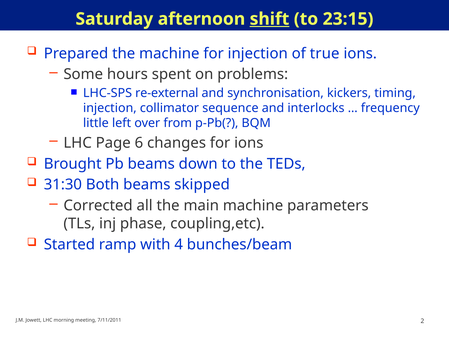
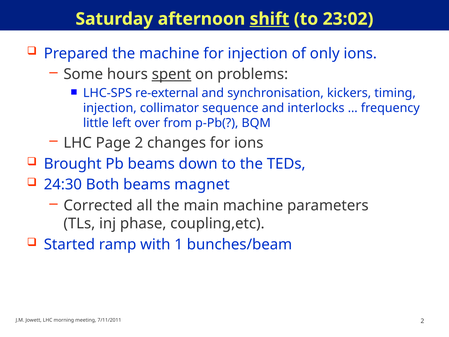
23:15: 23:15 -> 23:02 (348, 19)
true: true -> only (325, 53)
spent underline: none -> present (171, 74)
Page 6: 6 -> 2 (139, 143)
31:30: 31:30 -> 24:30 (63, 185)
skipped: skipped -> magnet (202, 185)
4: 4 -> 1 (179, 244)
